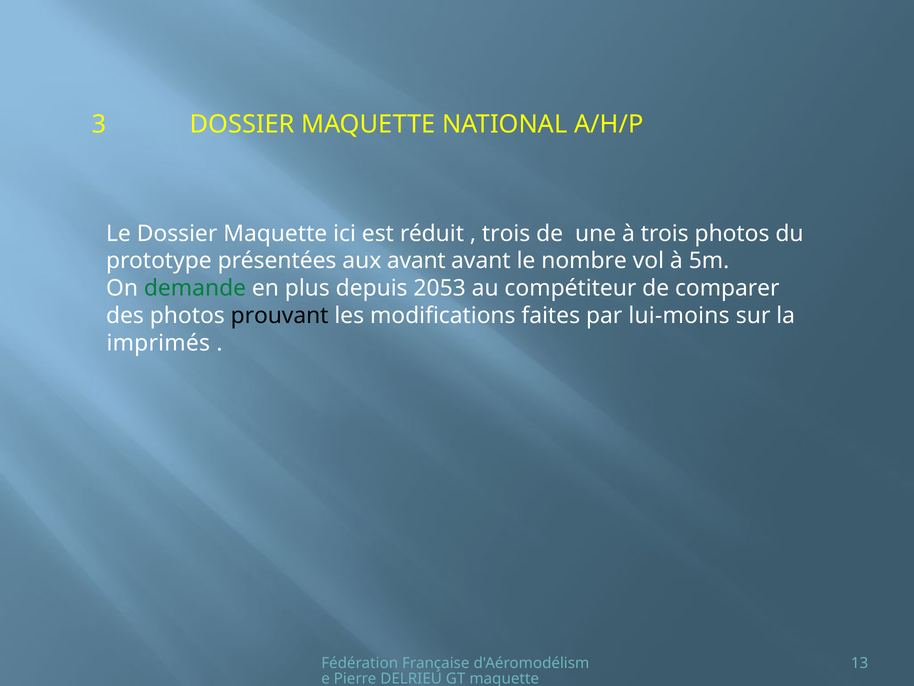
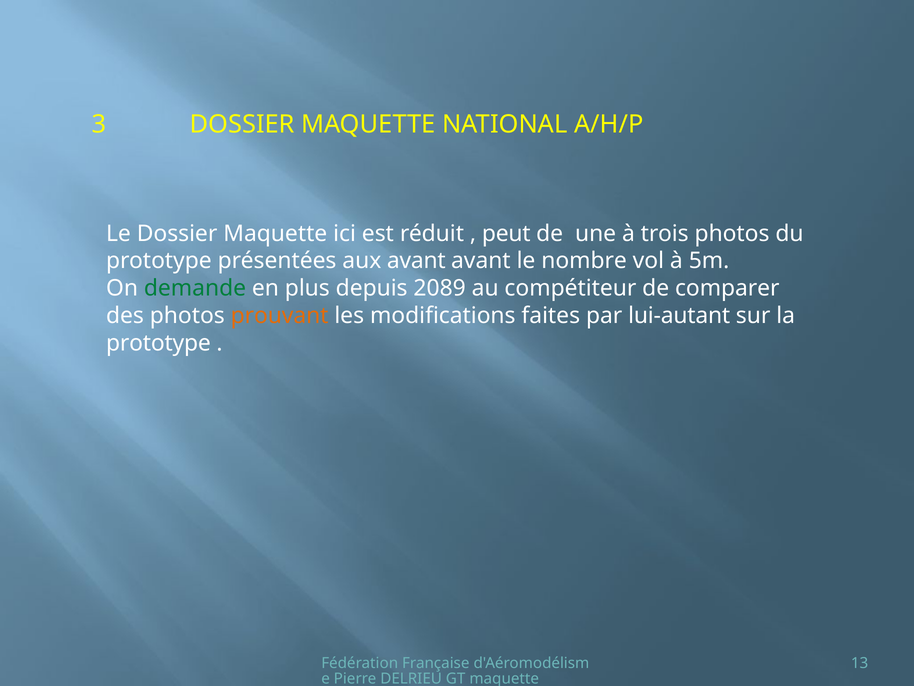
trois: trois -> peut (506, 233)
2053: 2053 -> 2089 (440, 288)
prouvant colour: black -> orange (280, 316)
lui-moins: lui-moins -> lui-autant (679, 316)
imprimés: imprimés -> prototype (158, 343)
